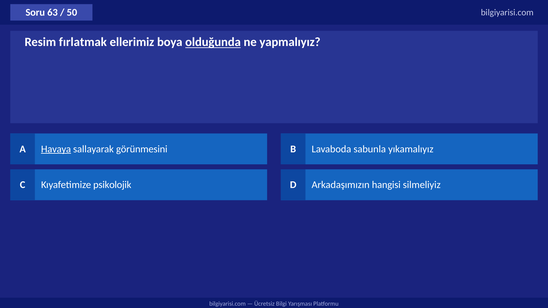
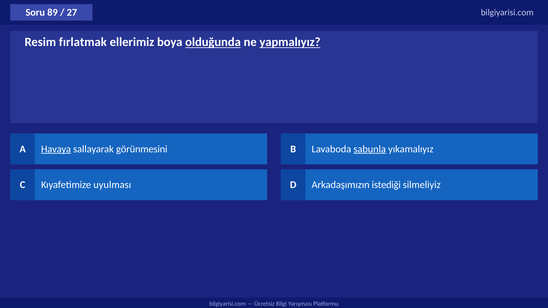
63: 63 -> 89 (53, 13)
50: 50 -> 27 (72, 13)
yapmalıyız underline: none -> present (290, 42)
sabunla underline: none -> present (370, 149)
psikolojik: psikolojik -> uyulması (112, 185)
hangisi: hangisi -> istediği (386, 185)
